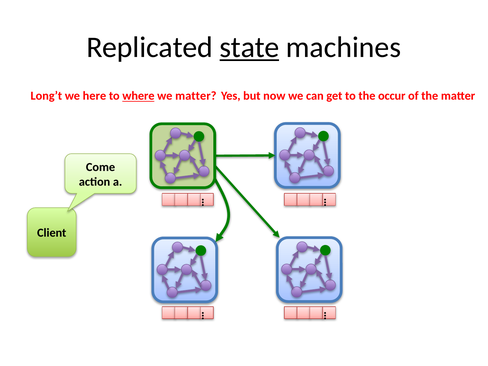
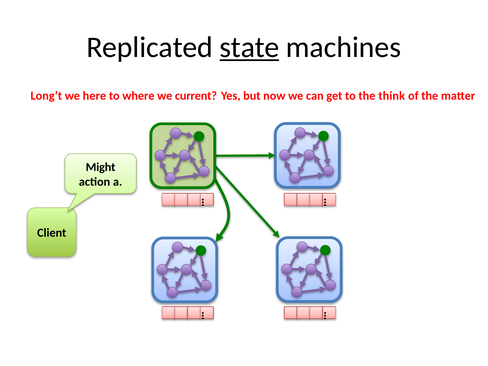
where underline: present -> none (138, 96)
we matter: matter -> current (196, 96)
occur: occur -> think (392, 96)
Come: Come -> Might (101, 167)
